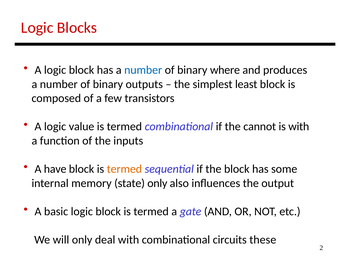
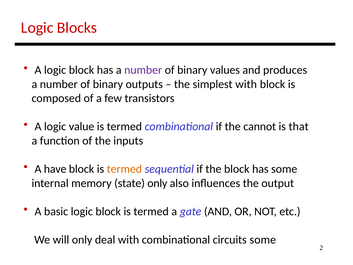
number colour: blue -> purple (143, 70)
where: where -> values (225, 70)
simplest least: least -> with (246, 84)
is with: with -> that (299, 126)
circuits these: these -> some (263, 239)
